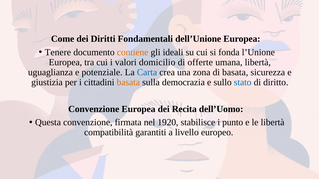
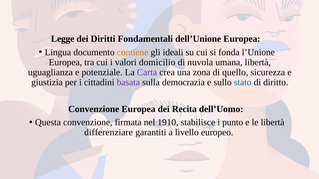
Come: Come -> Legge (63, 39)
Tenere: Tenere -> Lingua (58, 52)
offerte: offerte -> nuvola (200, 62)
Carta colour: blue -> purple (147, 72)
di basata: basata -> quello (235, 72)
basata colour: orange -> purple (128, 82)
1920: 1920 -> 1910 (168, 123)
compatibilità: compatibilità -> differenziare (109, 133)
